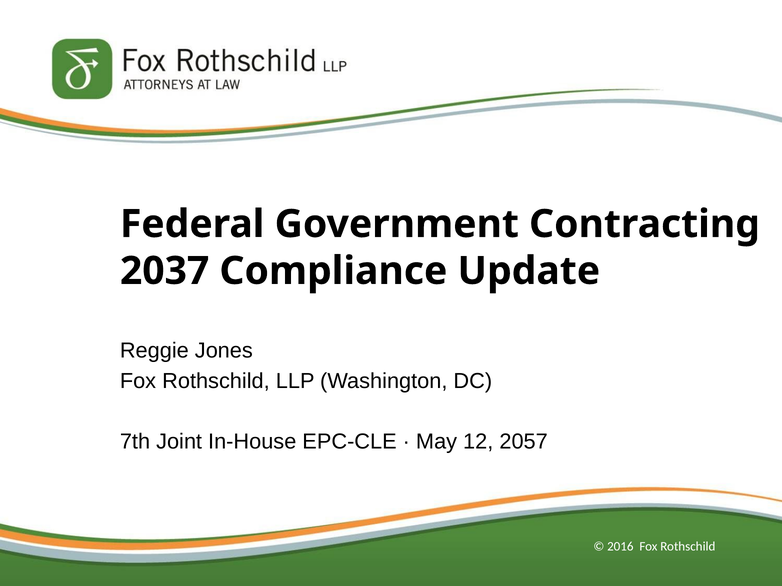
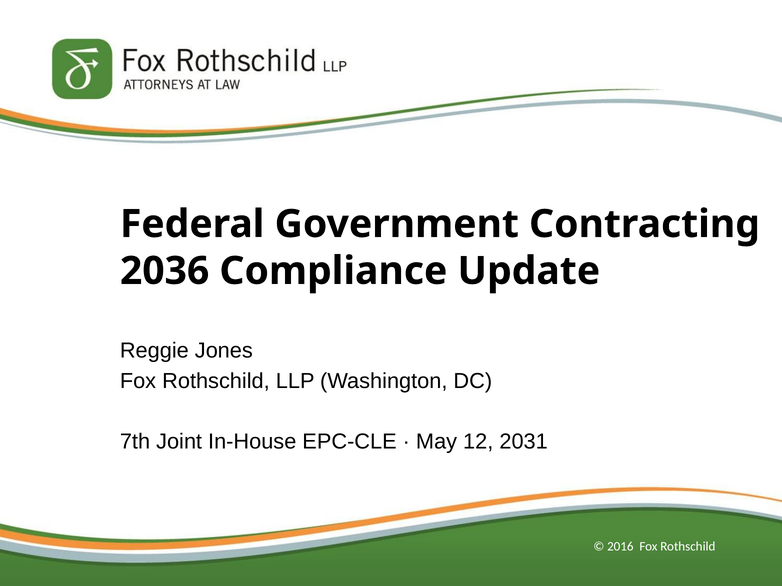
2037: 2037 -> 2036 (165, 271)
2057: 2057 -> 2031 (524, 442)
